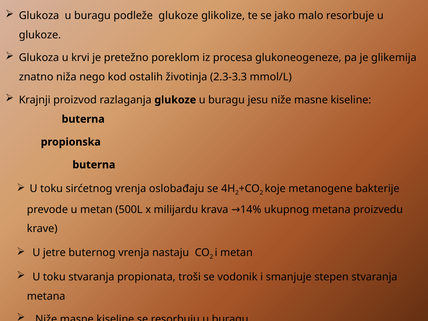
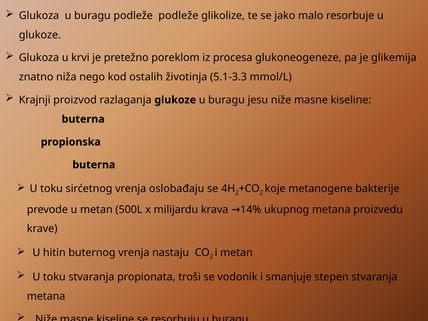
podleže glukoze: glukoze -> podleže (178, 16)
2.3-3.3: 2.3-3.3 -> 5.1-3.3 (229, 77)
jetre: jetre -> hitin (54, 252)
